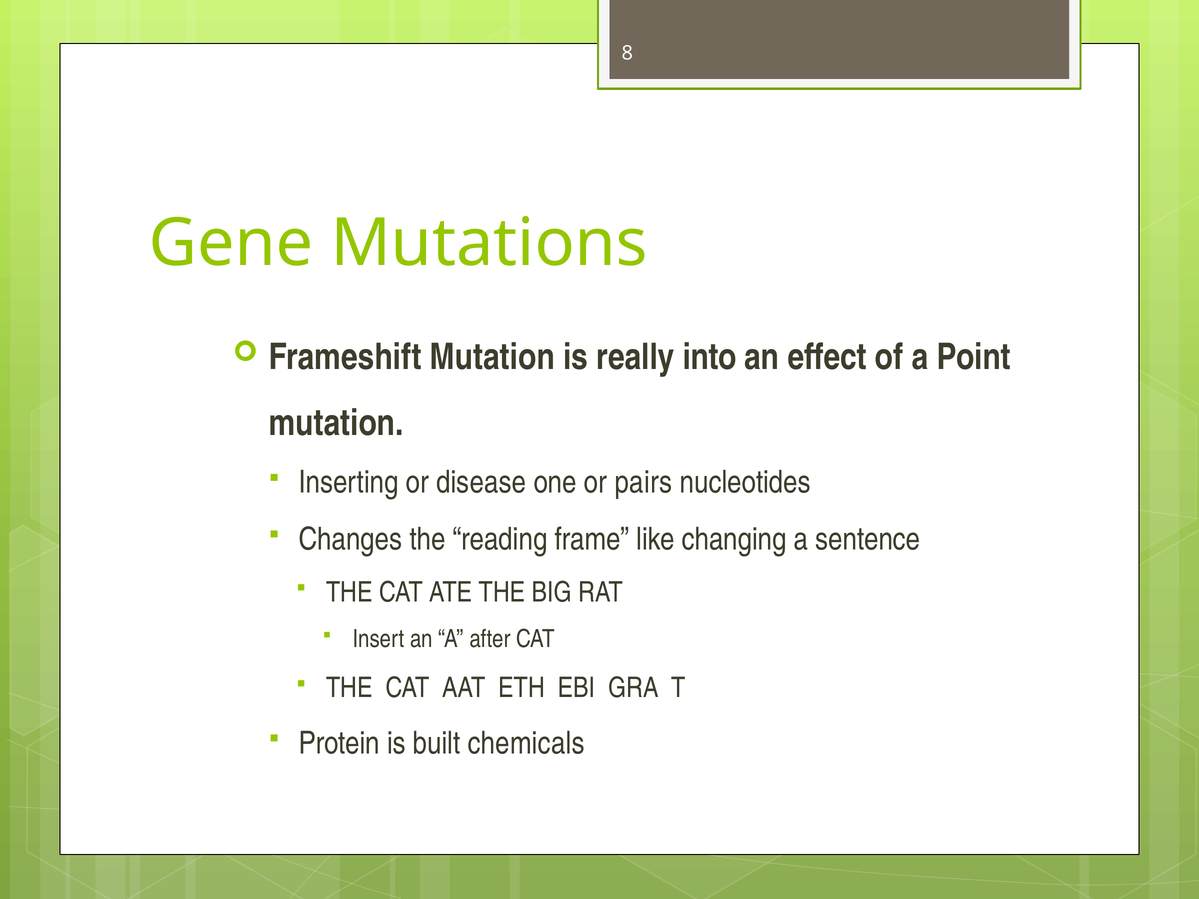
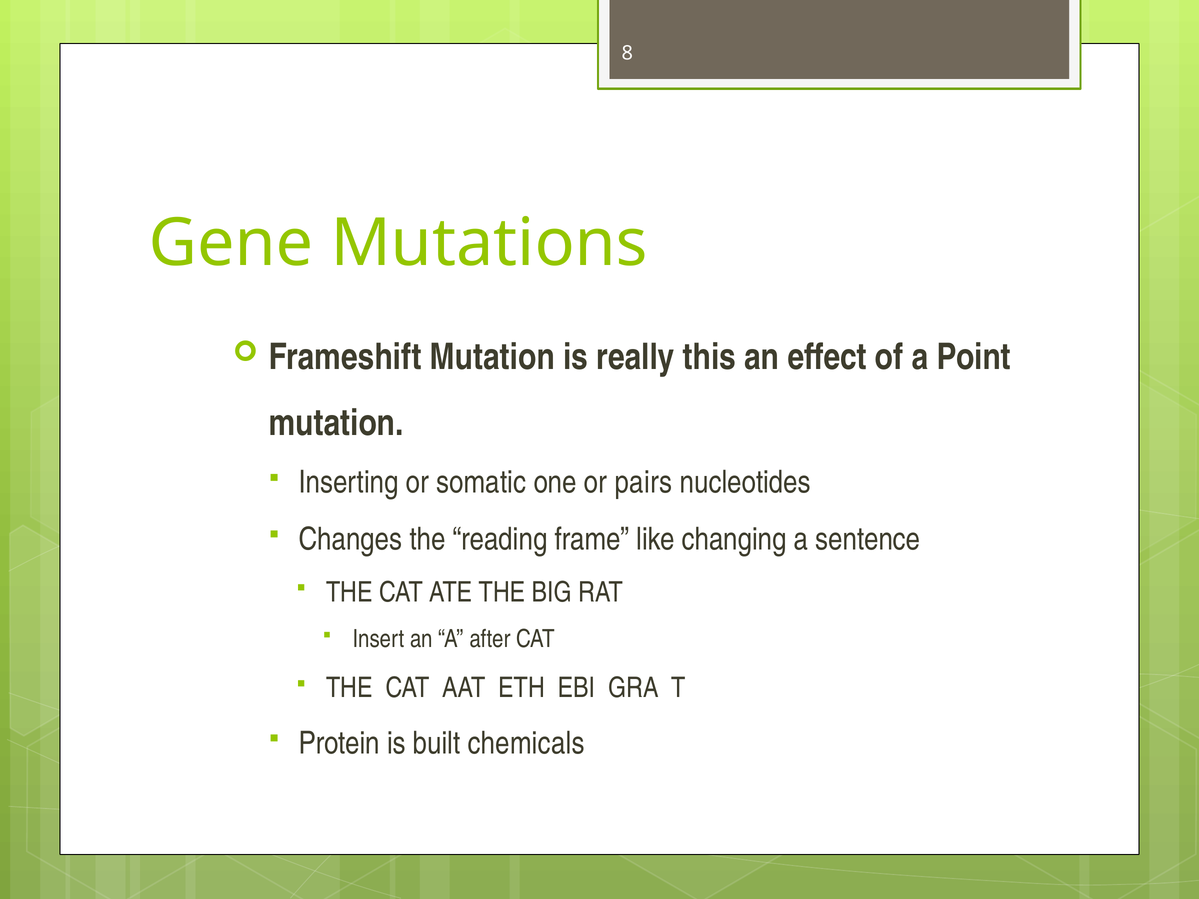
into: into -> this (709, 357)
disease: disease -> somatic (481, 483)
